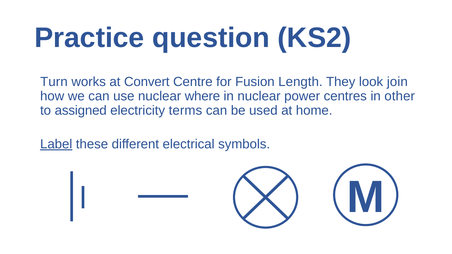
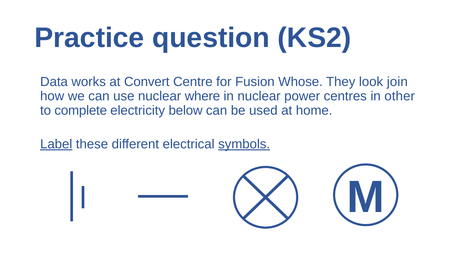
Turn: Turn -> Data (54, 82)
Length: Length -> Whose (301, 82)
assigned: assigned -> complete (81, 110)
terms: terms -> below (186, 110)
symbols underline: none -> present (244, 144)
